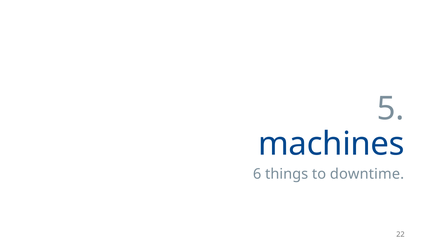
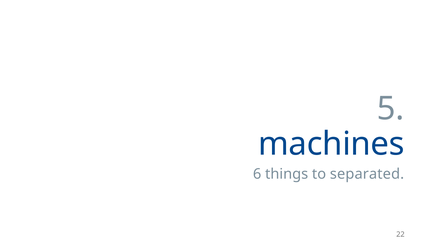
downtime: downtime -> separated (367, 174)
